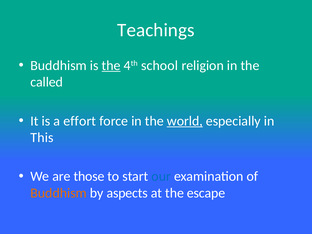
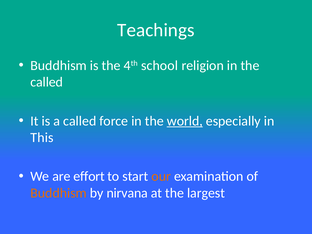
the underline: present -> none (111, 65)
a effort: effort -> called (80, 121)
those: those -> effort (89, 176)
our colour: blue -> orange (161, 176)
aspects: aspects -> nirvana (127, 193)
escape: escape -> largest (206, 193)
